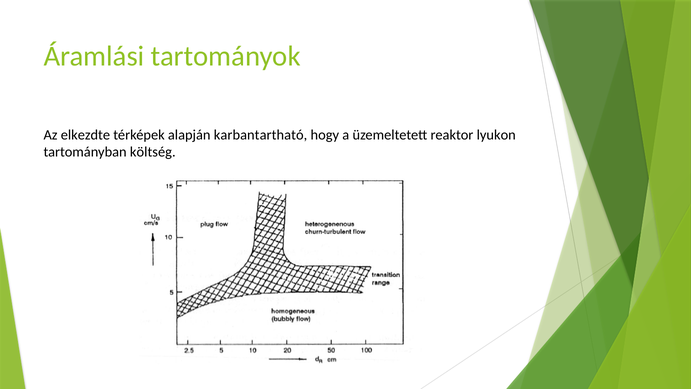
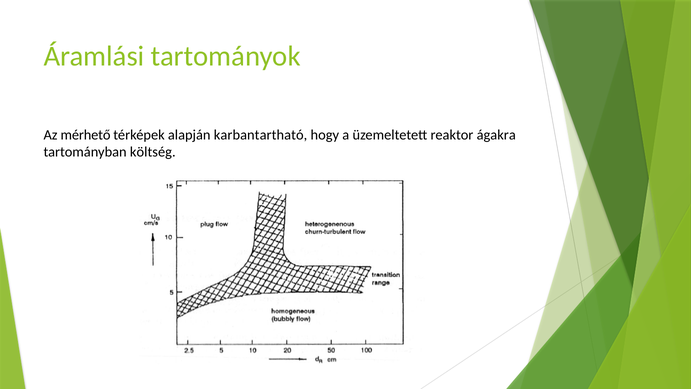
elkezdte: elkezdte -> mérhető (86, 135)
lyukon: lyukon -> ágakra (496, 135)
